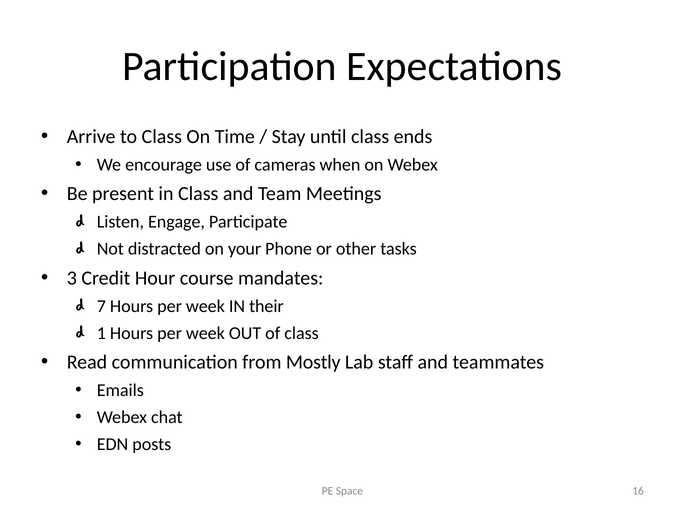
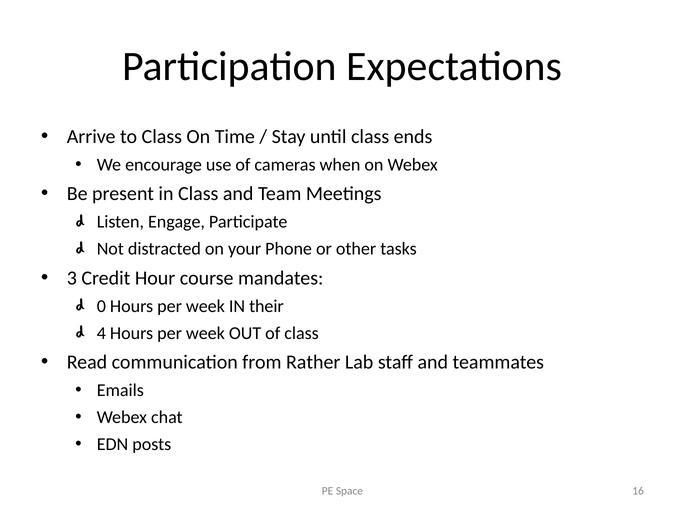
7: 7 -> 0 (101, 306)
1: 1 -> 4 (101, 333)
Mostly: Mostly -> Rather (313, 362)
